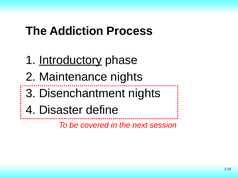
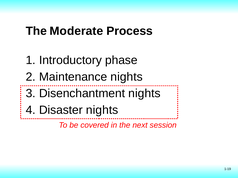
Addiction: Addiction -> Moderate (76, 31)
Introductory underline: present -> none (70, 60)
Disaster define: define -> nights (102, 110)
